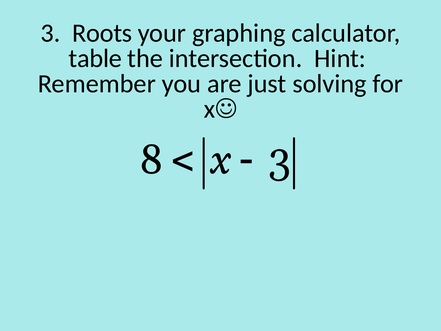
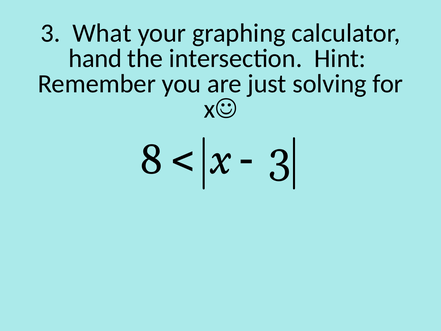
Roots: Roots -> What (102, 33)
table: table -> hand (95, 59)
